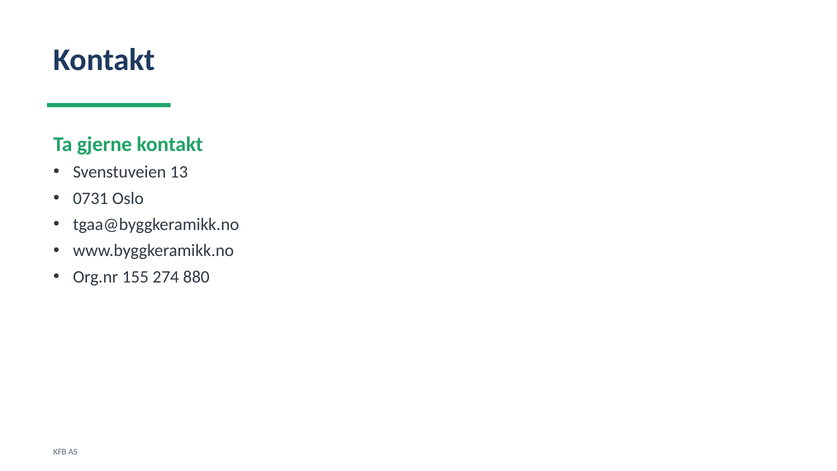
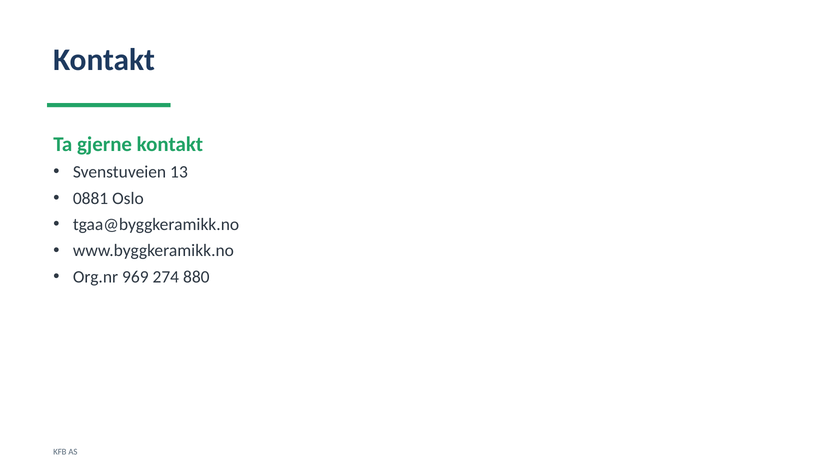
0731: 0731 -> 0881 (91, 198)
155: 155 -> 969 (135, 277)
